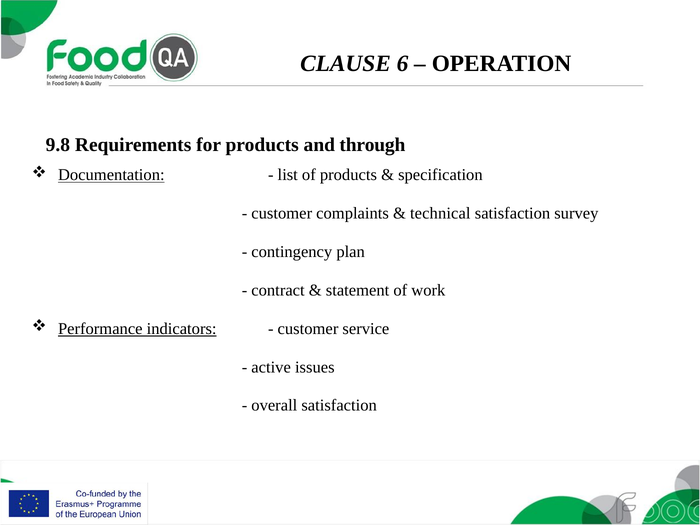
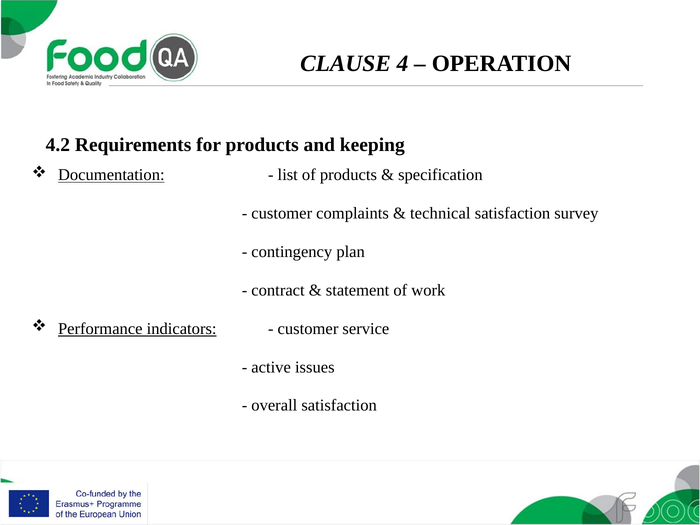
6: 6 -> 4 (403, 63)
9.8: 9.8 -> 4.2 (58, 145)
through: through -> keeping (372, 145)
